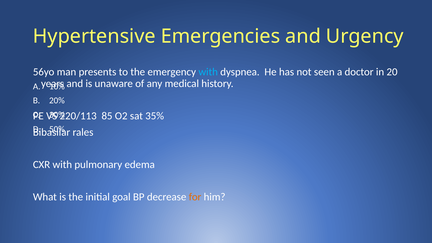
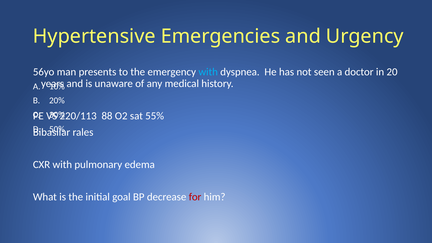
85: 85 -> 88 (107, 116)
35%: 35% -> 55% (155, 116)
for colour: orange -> red (195, 197)
